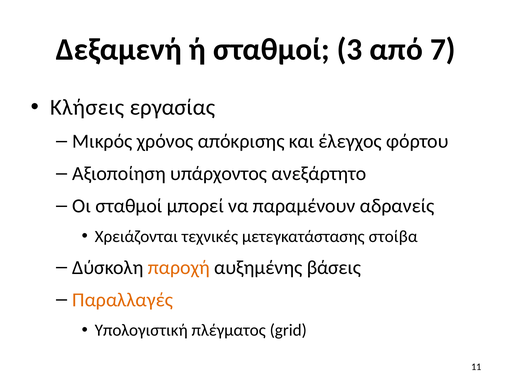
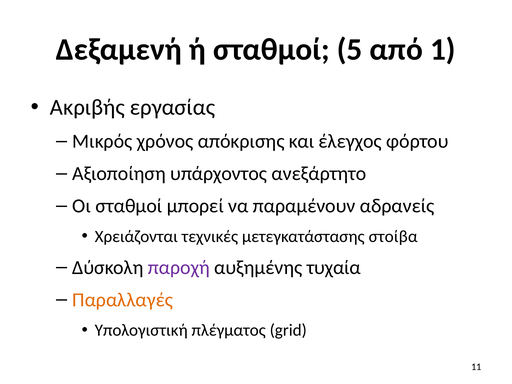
3: 3 -> 5 (350, 50)
7: 7 -> 1 (443, 50)
Κλήσεις: Κλήσεις -> Ακριβής (87, 107)
παροχή colour: orange -> purple (179, 267)
βάσεις: βάσεις -> τυχαία (334, 267)
